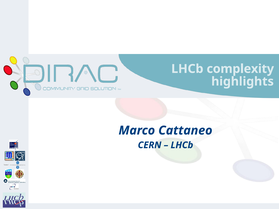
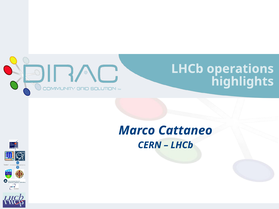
complexity: complexity -> operations (240, 69)
